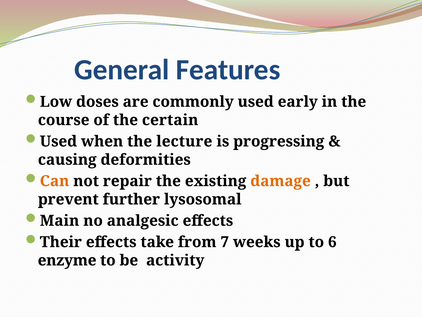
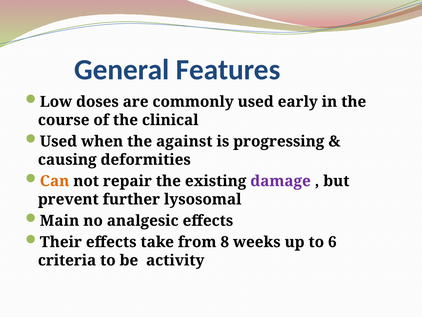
certain: certain -> clinical (170, 120)
lecture: lecture -> against (184, 141)
damage colour: orange -> purple (281, 181)
7: 7 -> 8 (225, 242)
enzyme: enzyme -> criteria (67, 260)
